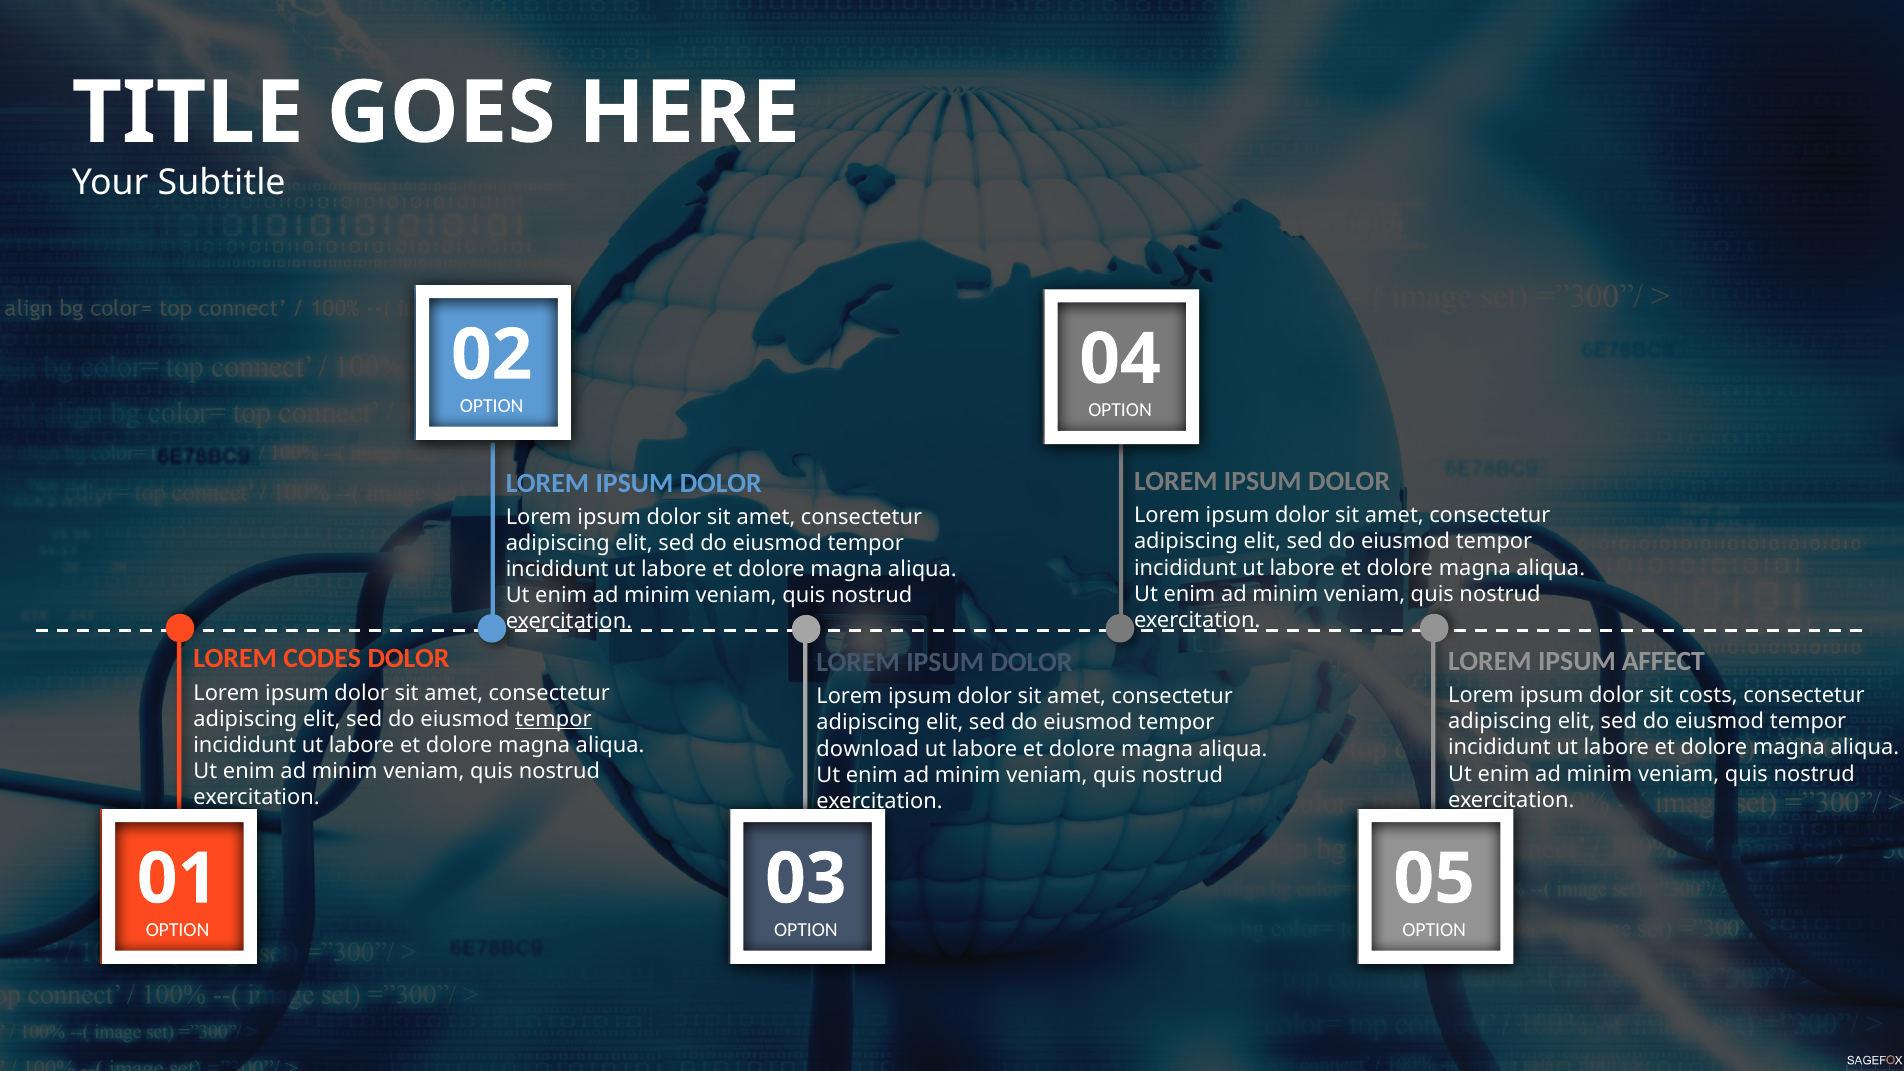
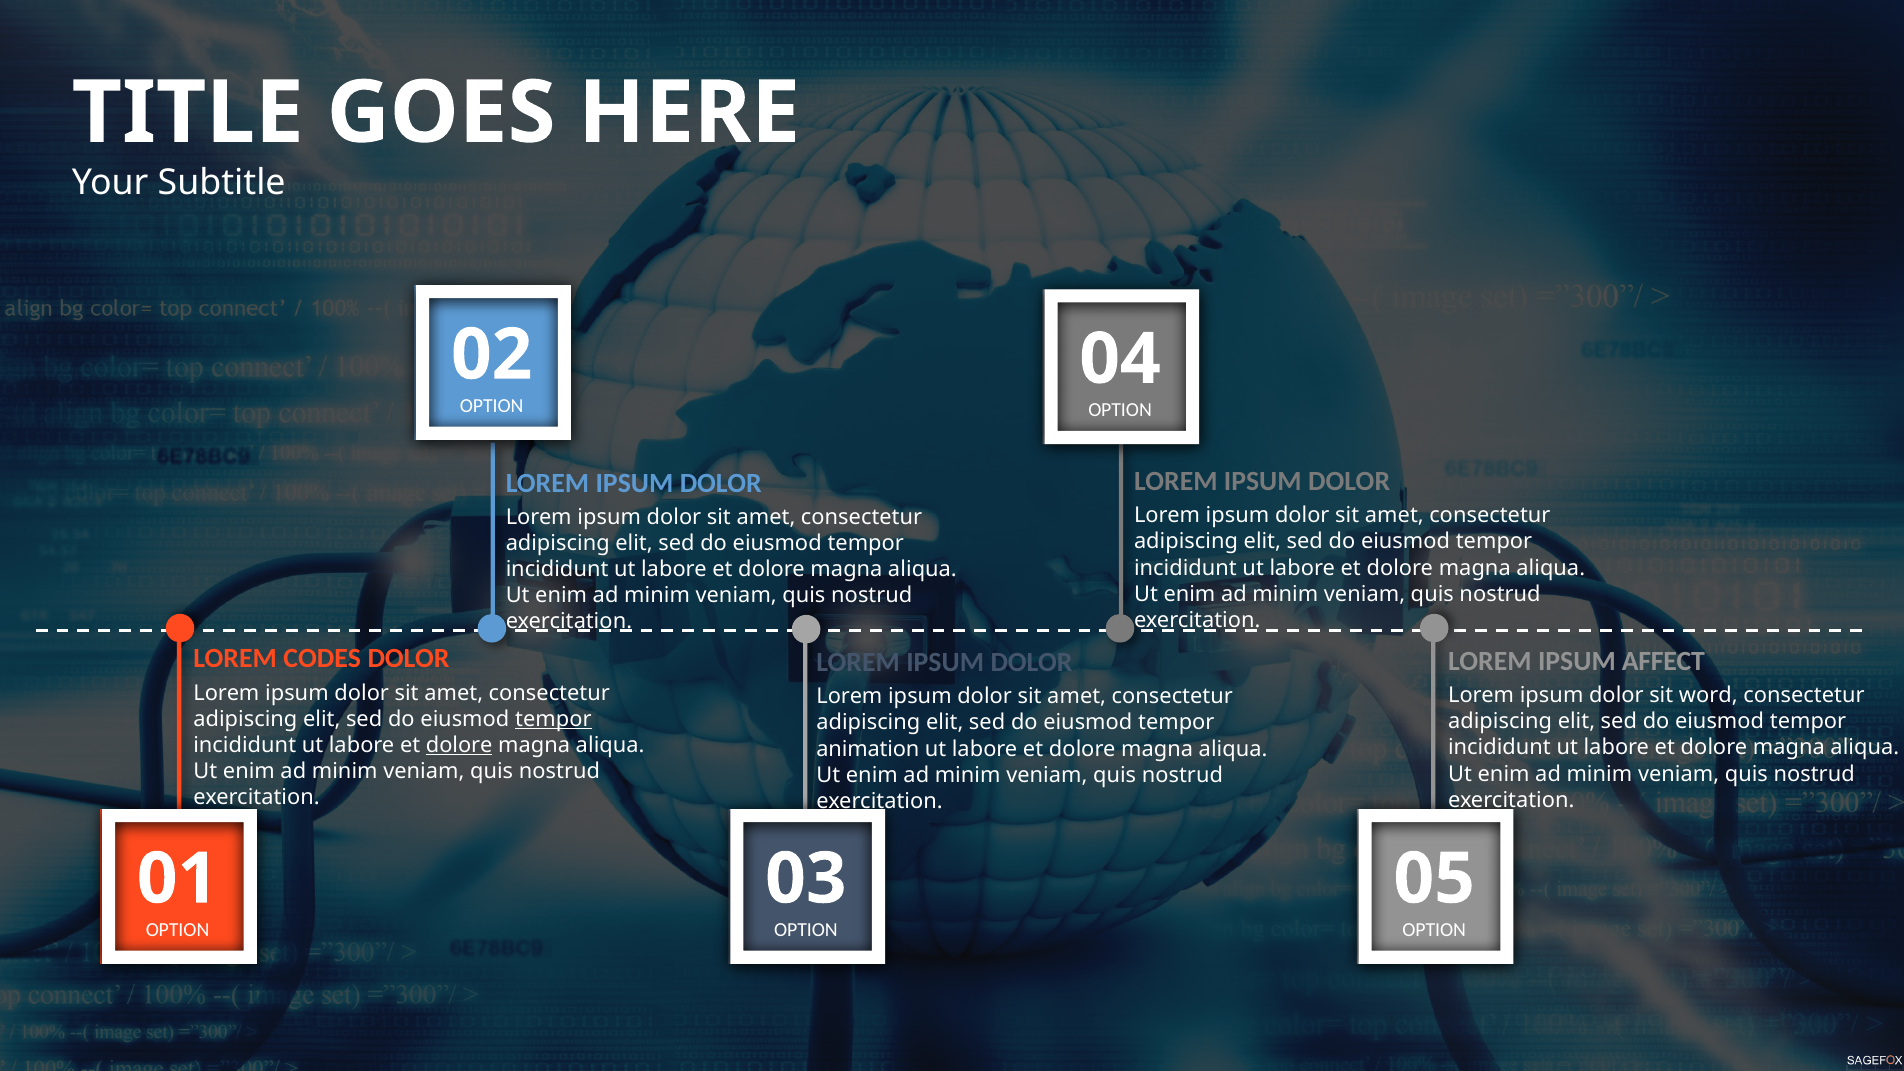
costs: costs -> word (1708, 695)
dolore underline: none -> present (459, 745)
download: download -> animation (868, 749)
